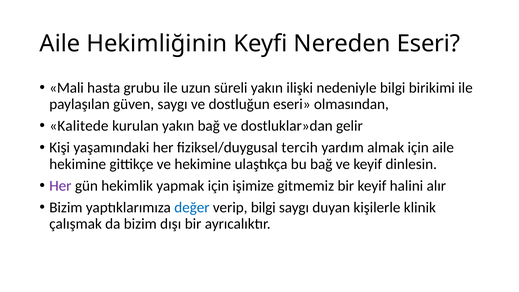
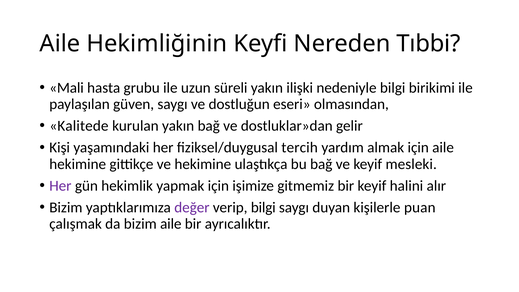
Nereden Eseri: Eseri -> Tıbbi (429, 44)
dinlesin: dinlesin -> mesleki (411, 164)
değer colour: blue -> purple (192, 207)
klinik: klinik -> puan (420, 207)
bizim dışı: dışı -> aile (171, 224)
